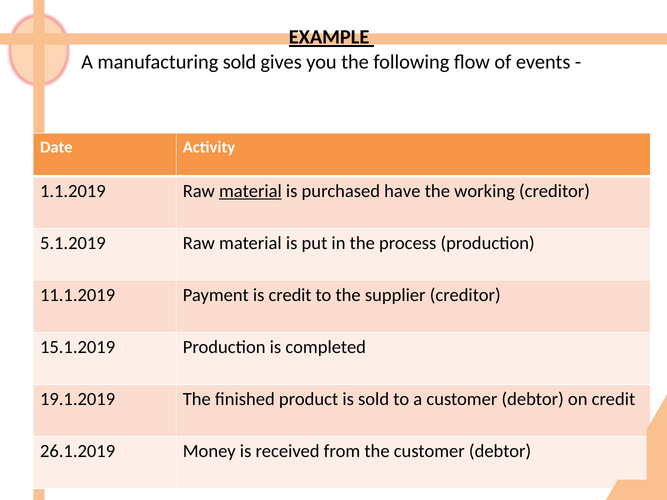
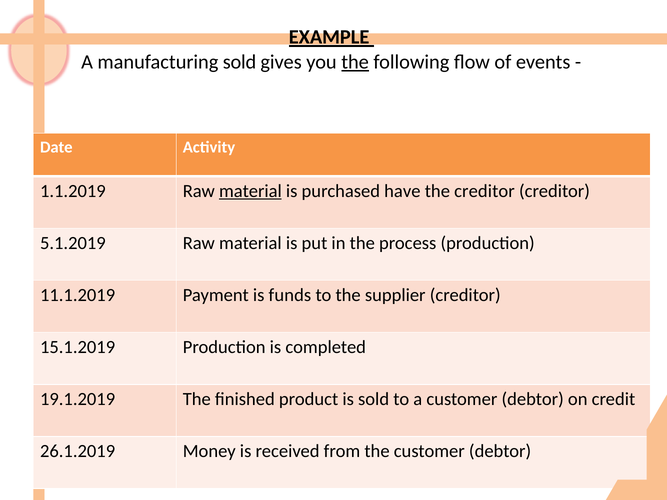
the underline: none -> present (355, 62)
the working: working -> creditor (484, 191)
is credit: credit -> funds (290, 295)
